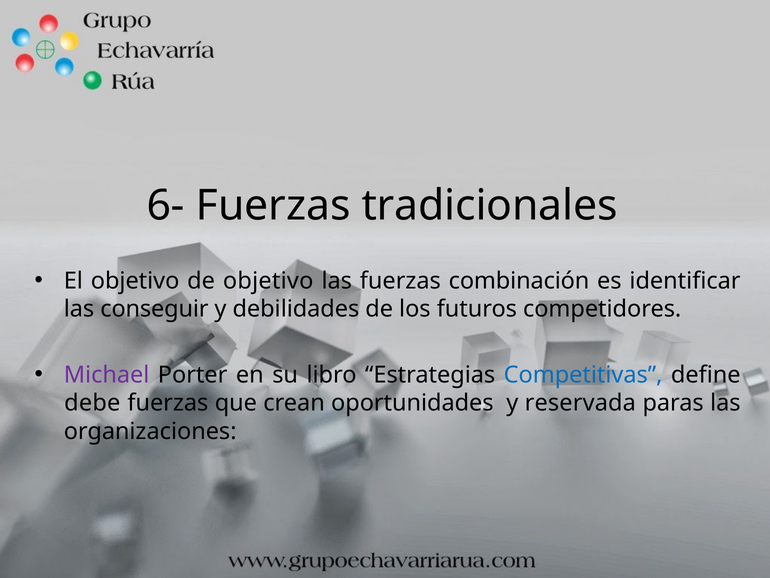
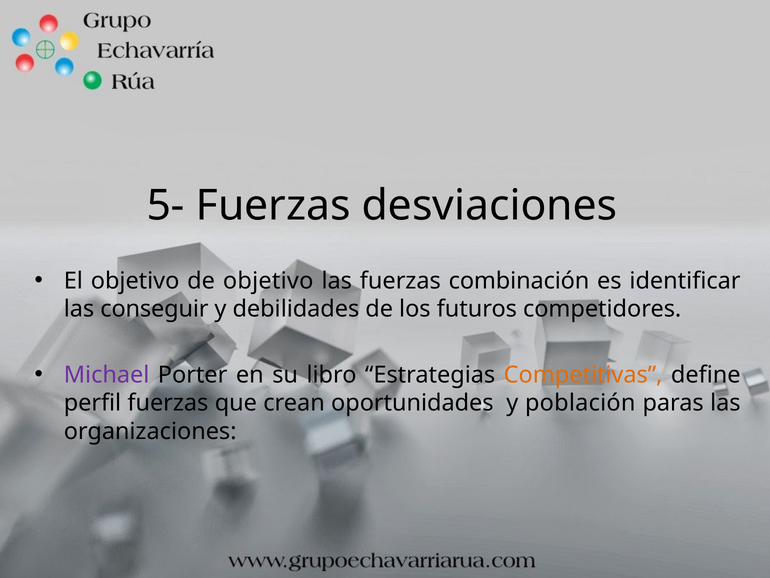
6-: 6- -> 5- (166, 205)
tradicionales: tradicionales -> desviaciones (490, 205)
Competitivas colour: blue -> orange (583, 375)
debe: debe -> perfil (92, 403)
reservada: reservada -> población (580, 403)
